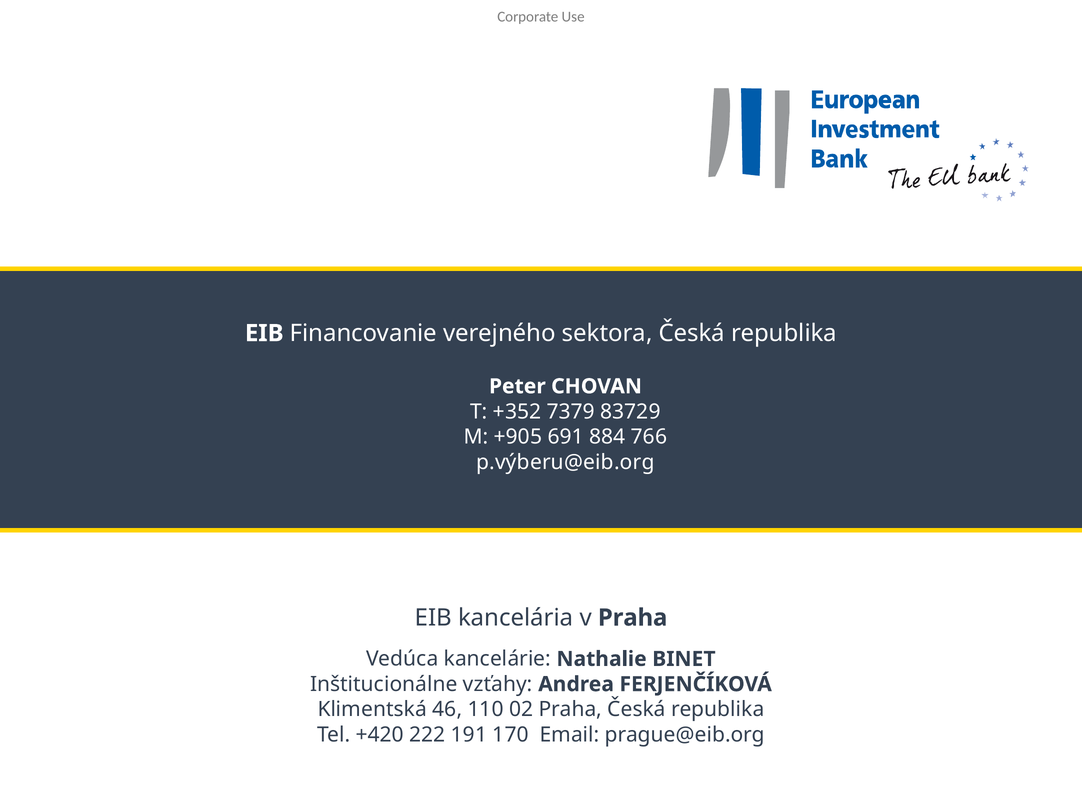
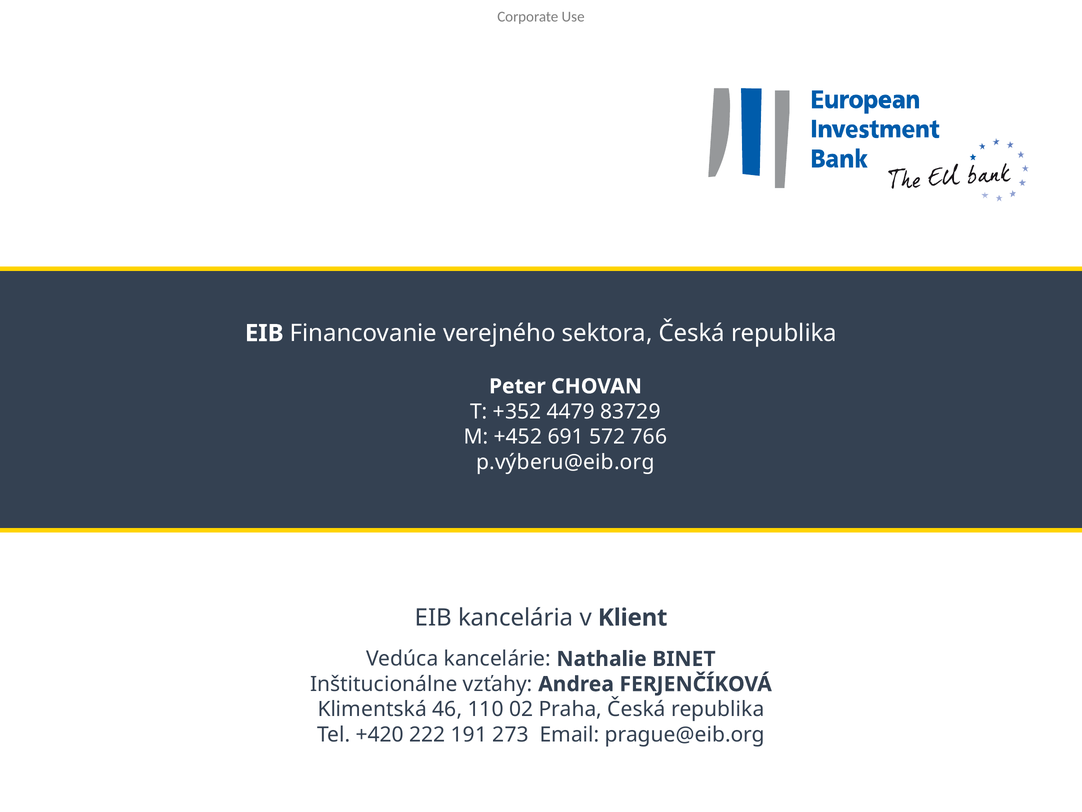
7379: 7379 -> 4479 (571, 411)
+905: +905 -> +452 (518, 437)
884: 884 -> 572 (607, 437)
v Praha: Praha -> Klient (633, 617)
170: 170 -> 273 (511, 734)
